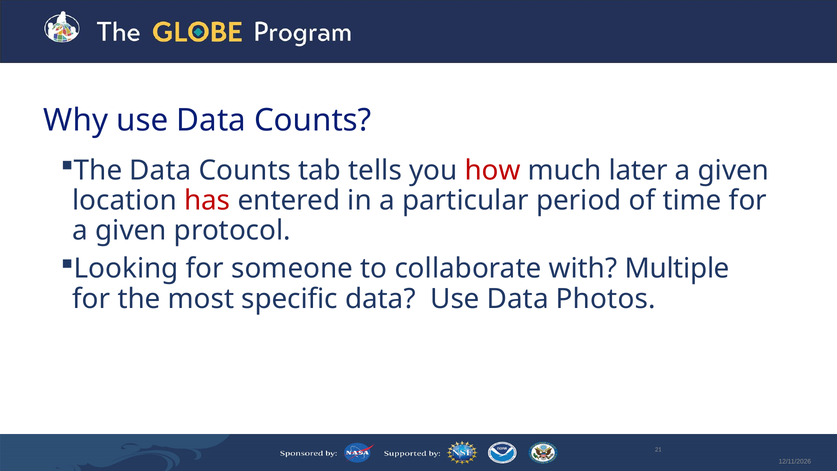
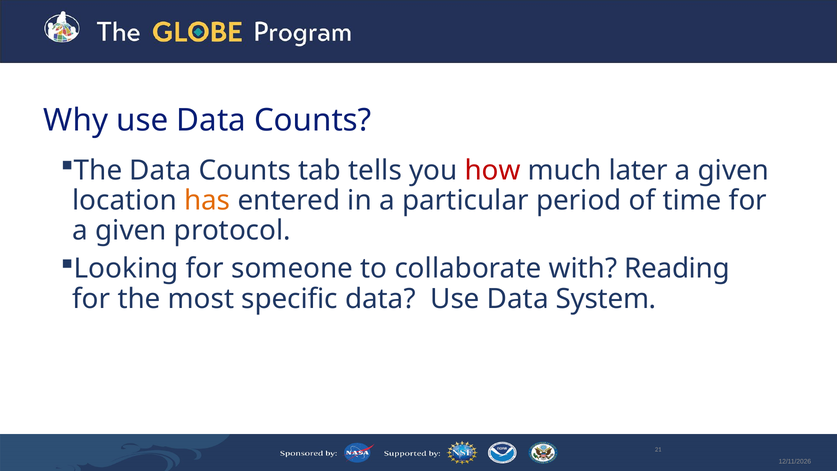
has colour: red -> orange (207, 200)
Multiple: Multiple -> Reading (677, 269)
Photos: Photos -> System (606, 299)
